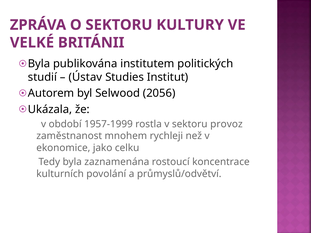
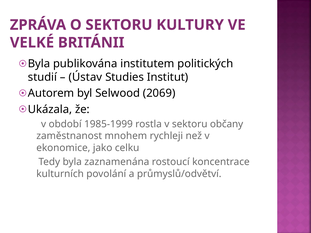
2056: 2056 -> 2069 (159, 93)
1957-1999: 1957-1999 -> 1985-1999 (108, 124)
provoz: provoz -> občany (227, 124)
